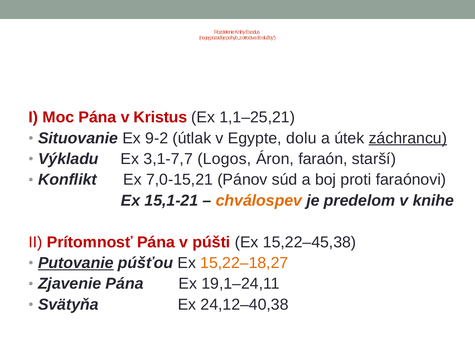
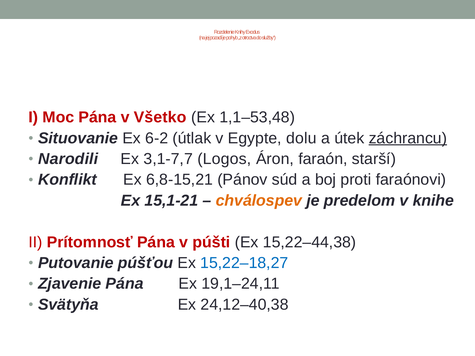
Kristus: Kristus -> Všetko (160, 117)
1,1–25,21: 1,1–25,21 -> 1,1–53,48 (257, 117)
9-2: 9-2 -> 6-2 (157, 138)
Výkladu: Výkladu -> Narodili (68, 159)
7,0-15,21: 7,0-15,21 -> 6,8-15,21 (180, 180)
15,22–45,38: 15,22–45,38 -> 15,22–44,38 (310, 242)
Putovanie underline: present -> none (76, 263)
15,22–18,27 colour: orange -> blue (244, 263)
